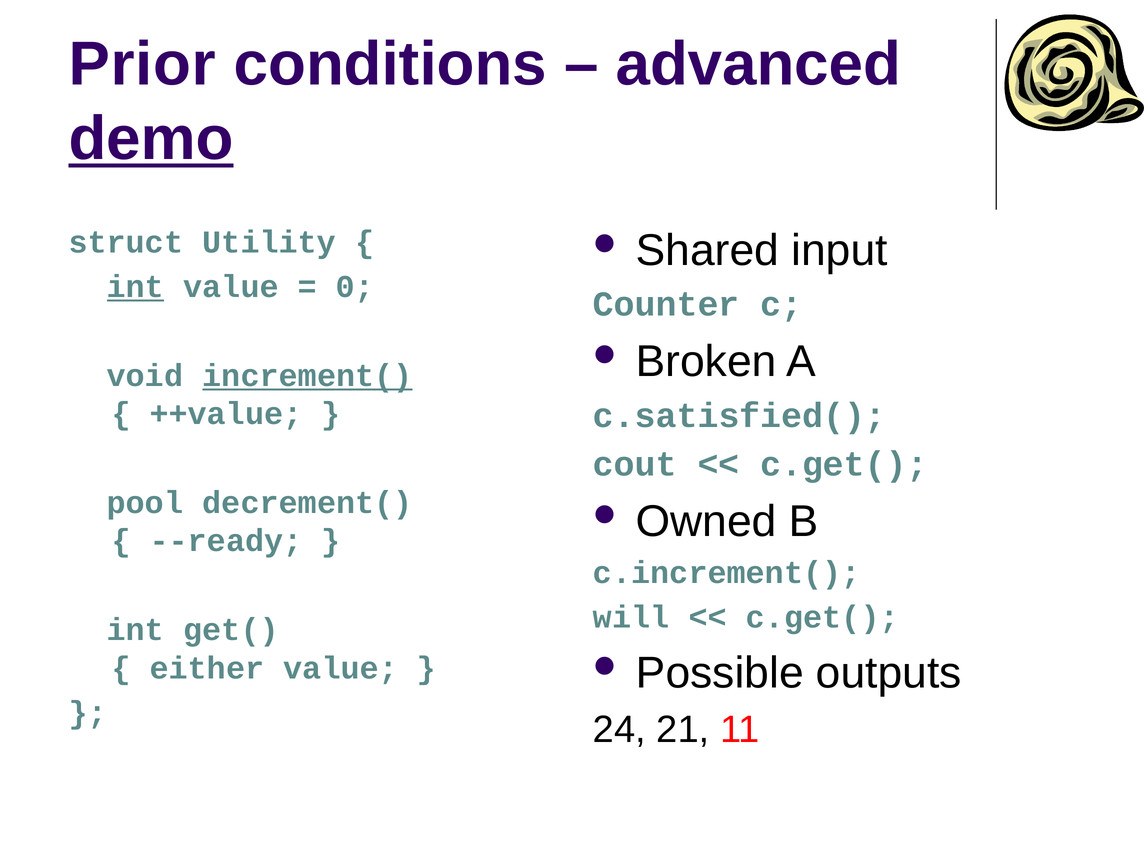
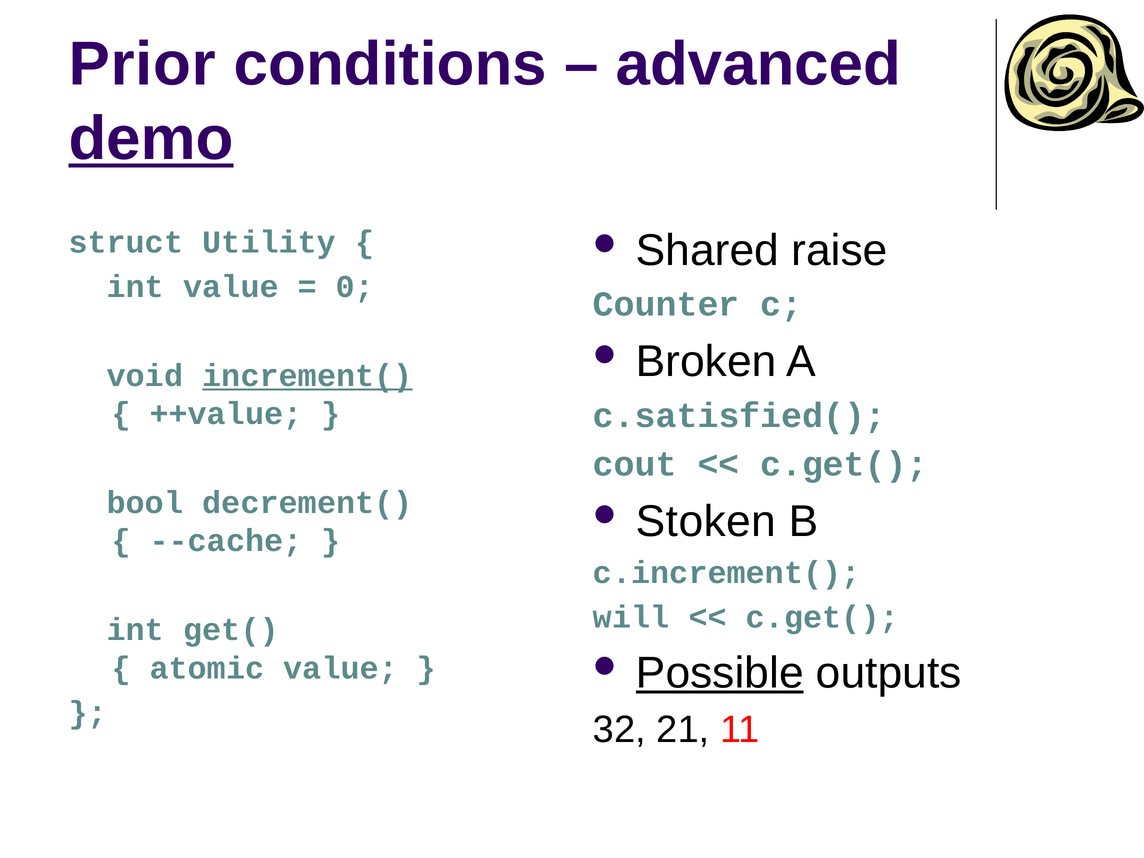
input: input -> raise (839, 251)
int underline: present -> none (135, 287)
pool: pool -> bool (145, 503)
Owned: Owned -> Stoken (706, 522)
--ready: --ready -> --cache (226, 541)
Possible underline: none -> present (720, 673)
either: either -> atomic (207, 668)
24: 24 -> 32 (619, 730)
